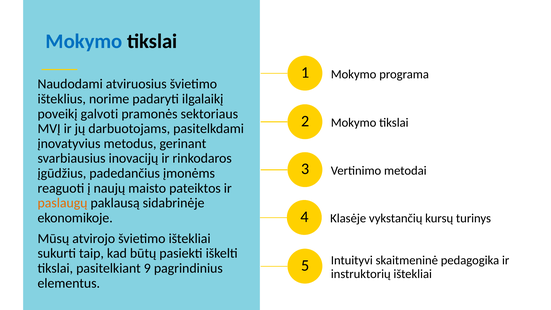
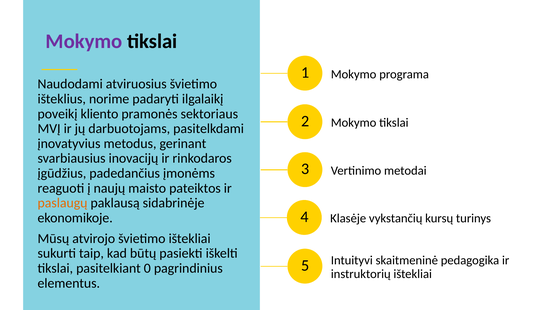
Mokymo colour: blue -> purple (84, 42)
galvoti: galvoti -> kliento (100, 114)
9: 9 -> 0 (147, 268)
